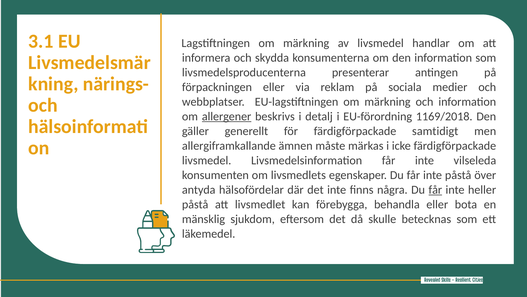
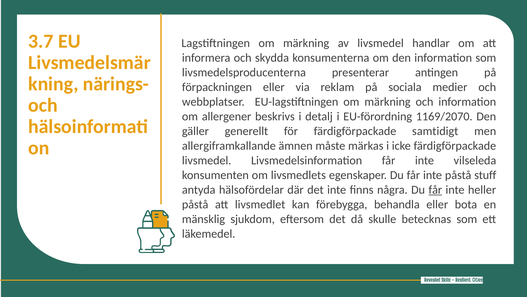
3.1: 3.1 -> 3.7 (41, 41)
allergener underline: present -> none (227, 116)
1169/2018: 1169/2018 -> 1169/2070 (444, 116)
över: över -> stuff (485, 175)
